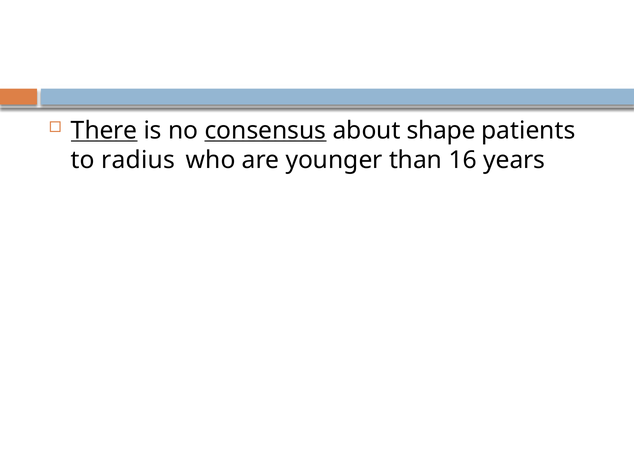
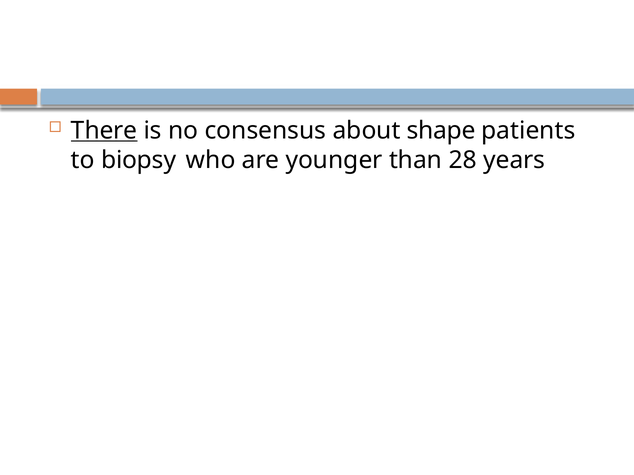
consensus underline: present -> none (265, 131)
radius: radius -> biopsy (139, 160)
16: 16 -> 28 (463, 160)
